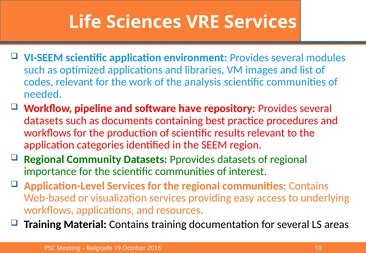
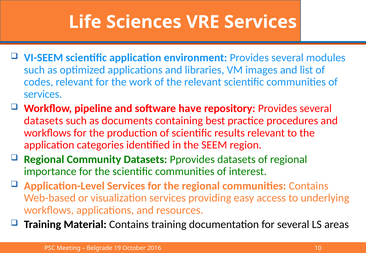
the analysis: analysis -> relevant (203, 82)
needed: needed -> services (43, 94)
